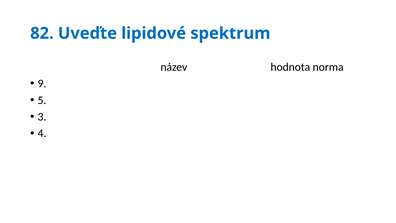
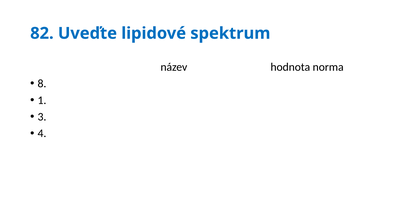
9: 9 -> 8 (42, 84)
5: 5 -> 1 (42, 100)
